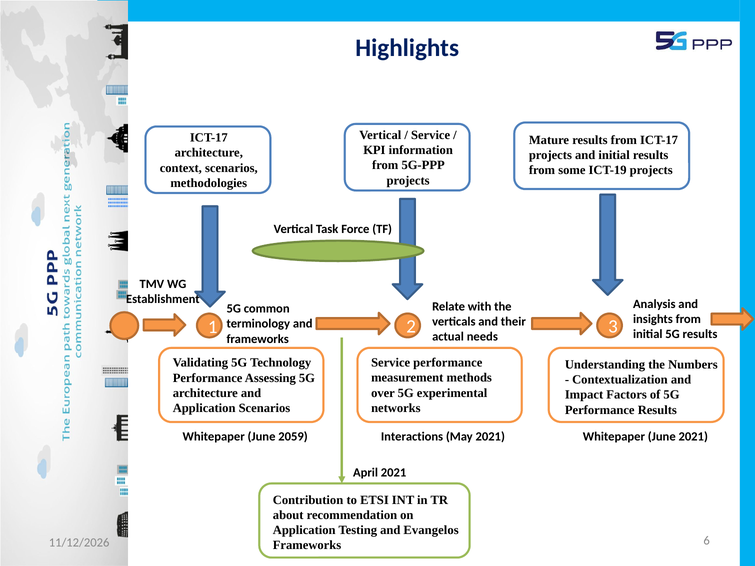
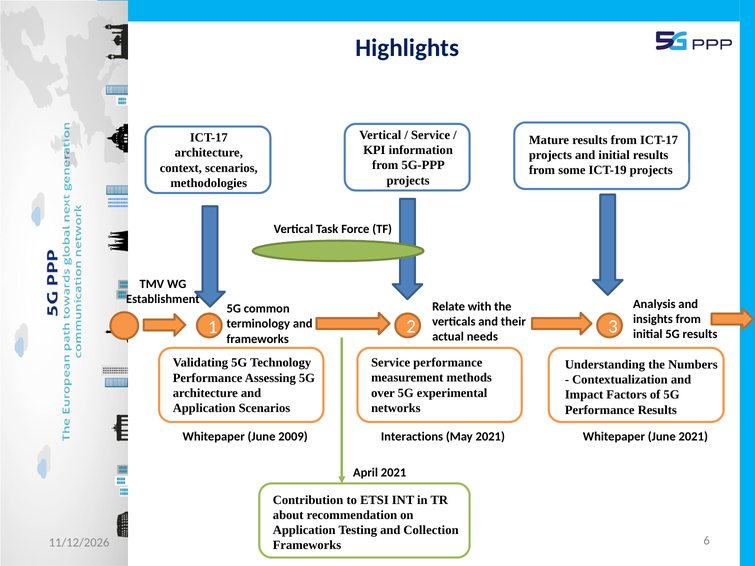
2059: 2059 -> 2009 (293, 437)
Evangelos: Evangelos -> Collection (431, 530)
